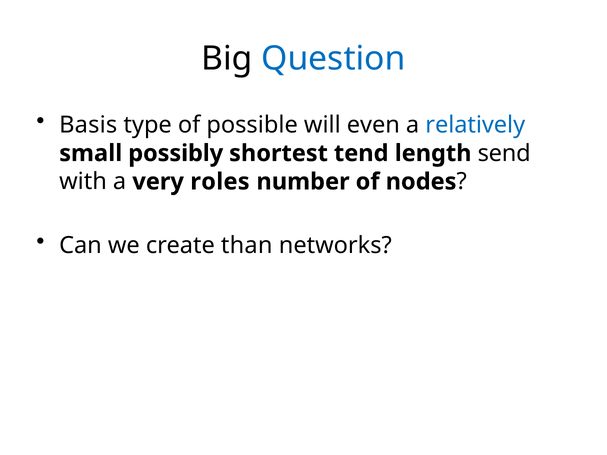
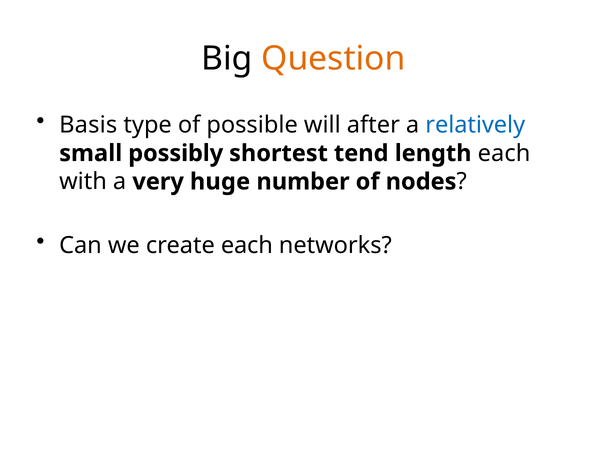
Question colour: blue -> orange (333, 59)
even: even -> after (373, 125)
length send: send -> each (504, 153)
roles: roles -> huge (220, 182)
create than: than -> each (247, 245)
